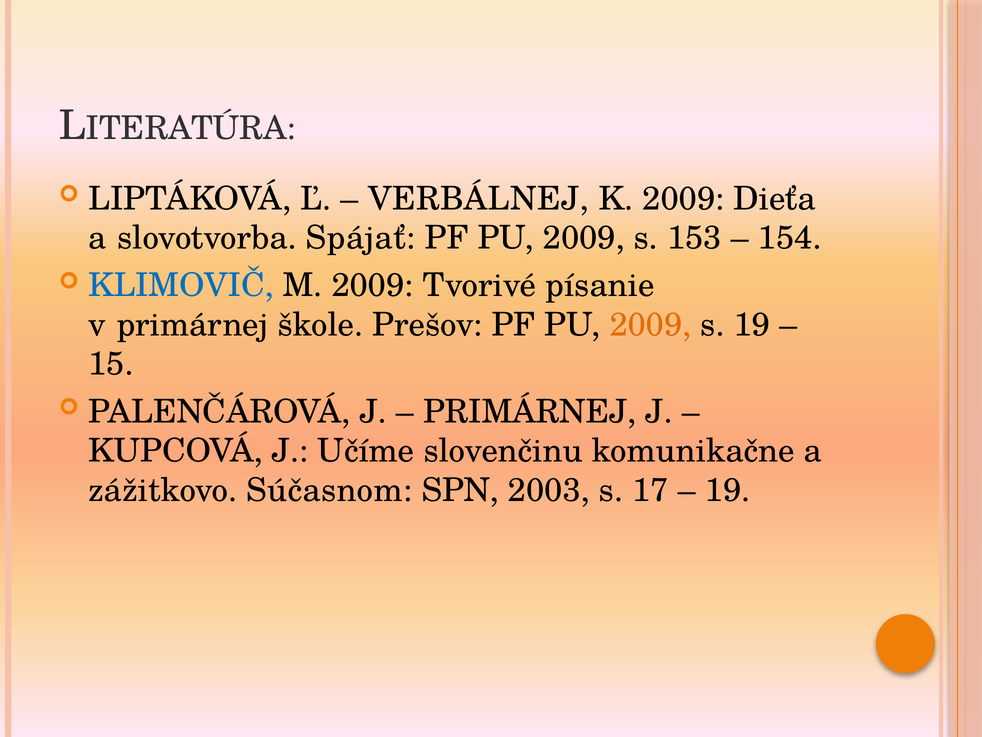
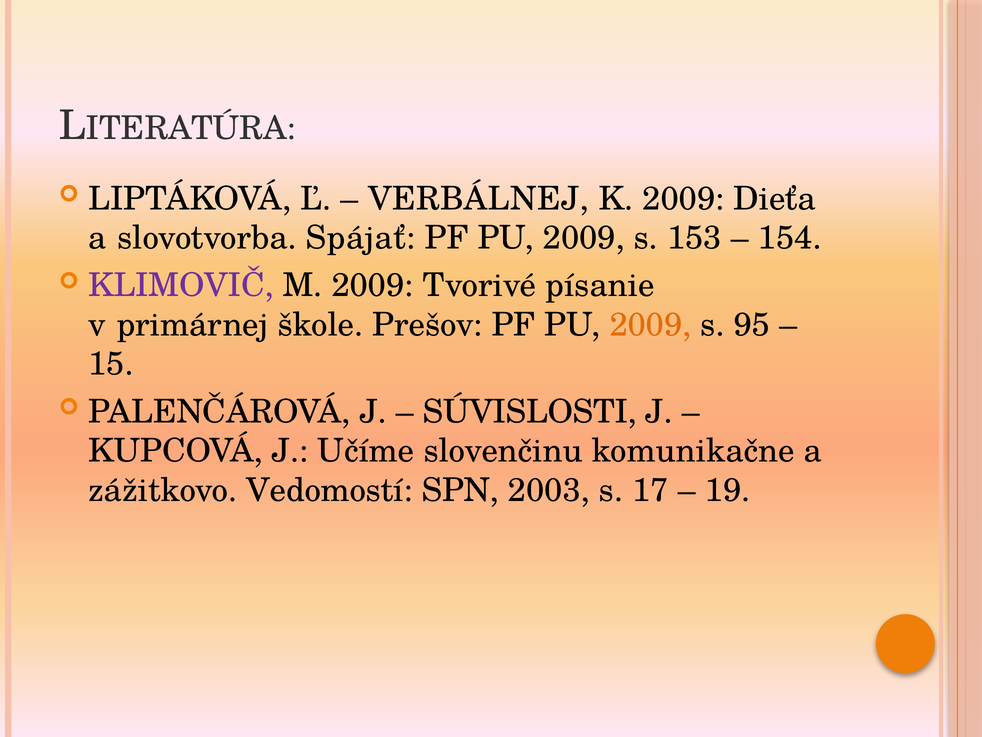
KLIMOVIČ colour: blue -> purple (181, 285)
s 19: 19 -> 95 (752, 325)
PRIMÁRNEJ: PRIMÁRNEJ -> SÚVISLOSTI (530, 411)
Súčasnom: Súčasnom -> Vedomostí (330, 490)
